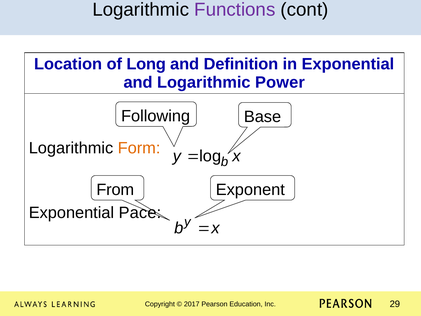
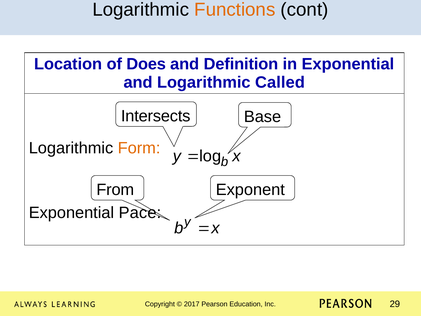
Functions colour: purple -> orange (235, 10)
Long: Long -> Does (146, 64)
Power: Power -> Called (280, 82)
Following: Following -> Intersects (156, 116)
